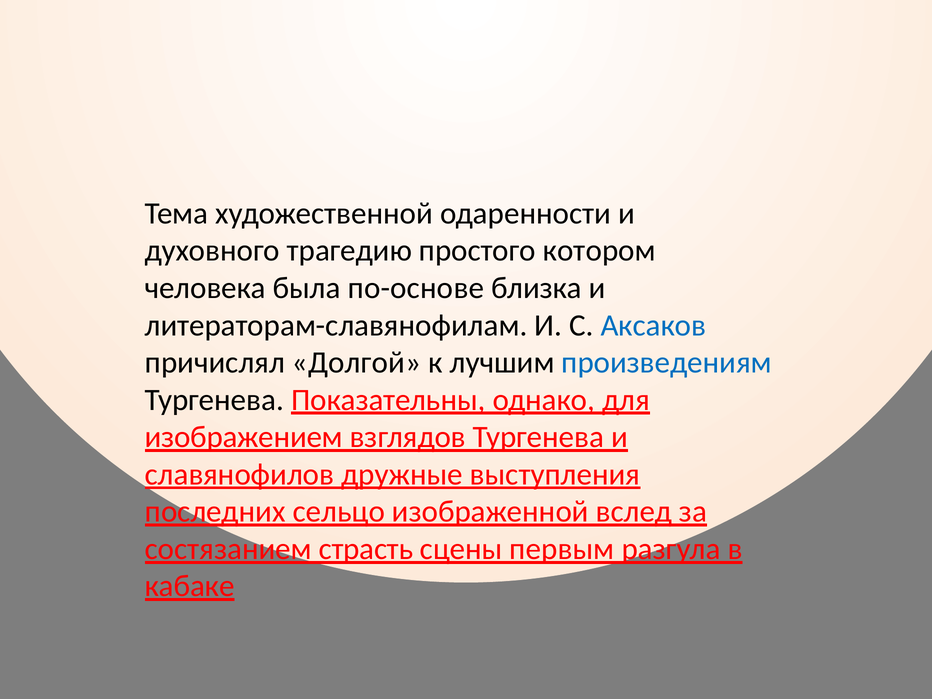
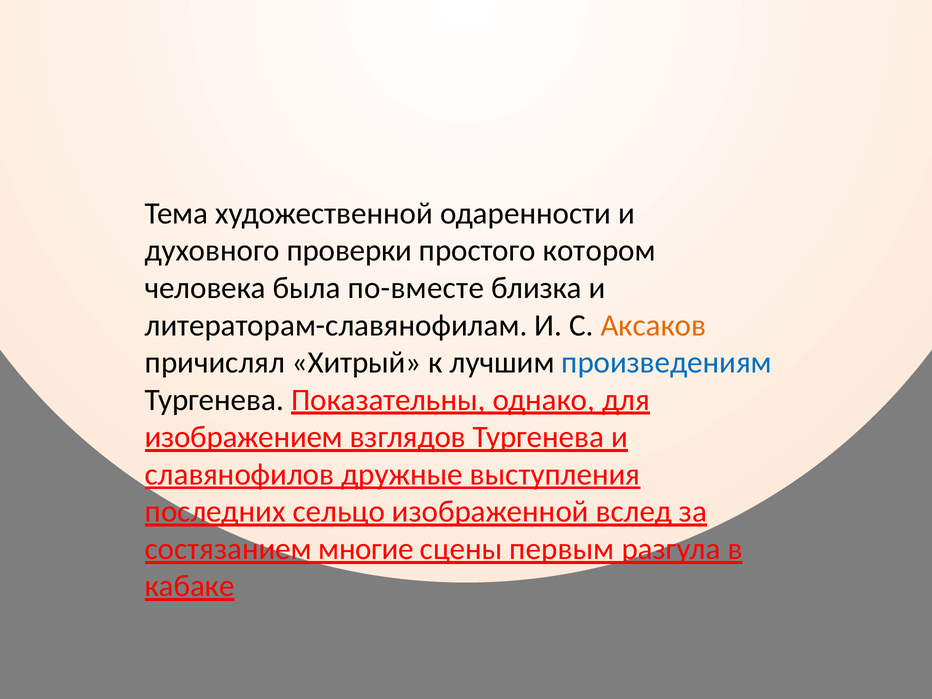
трагедию: трагедию -> проверки (349, 251)
по-основе: по-основе -> по-вместе (416, 288)
Аксаков colour: blue -> orange (653, 325)
Долгой: Долгой -> Хитрый (357, 363)
страсть: страсть -> многие (366, 549)
